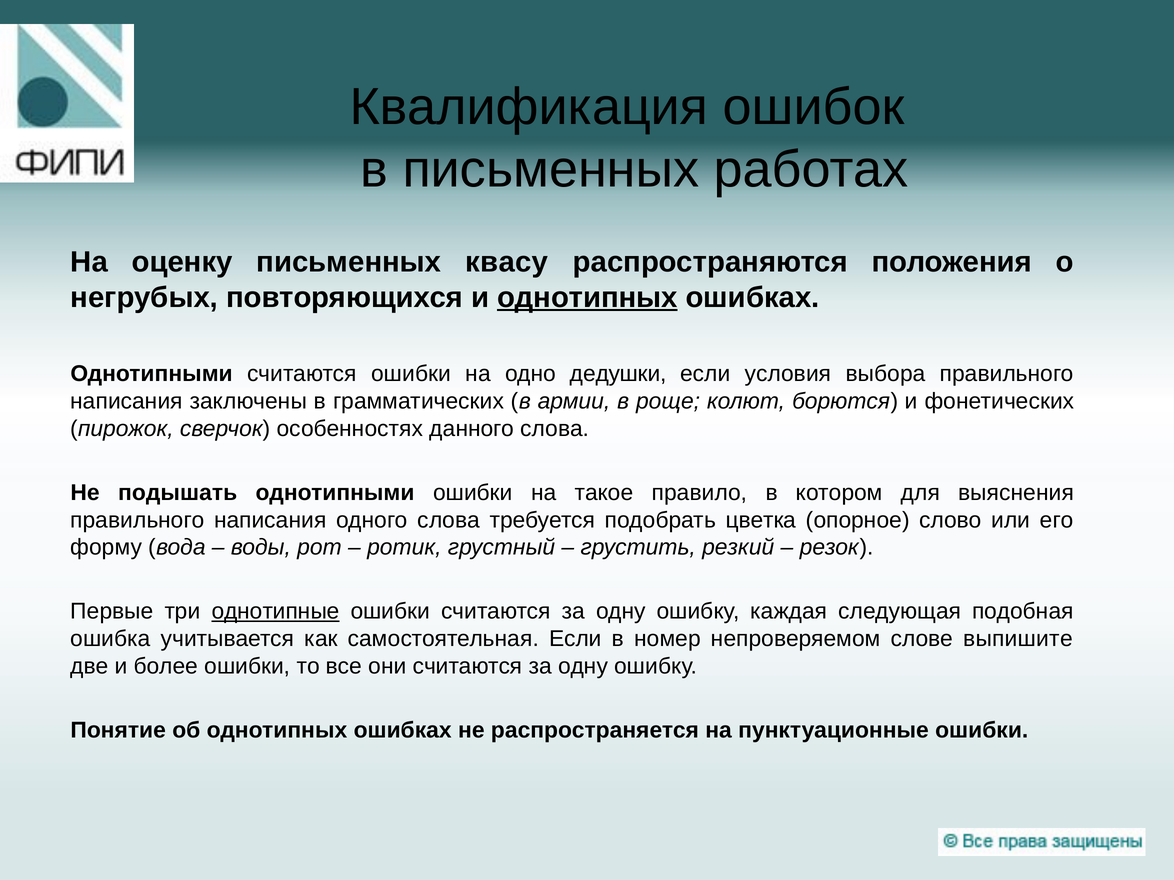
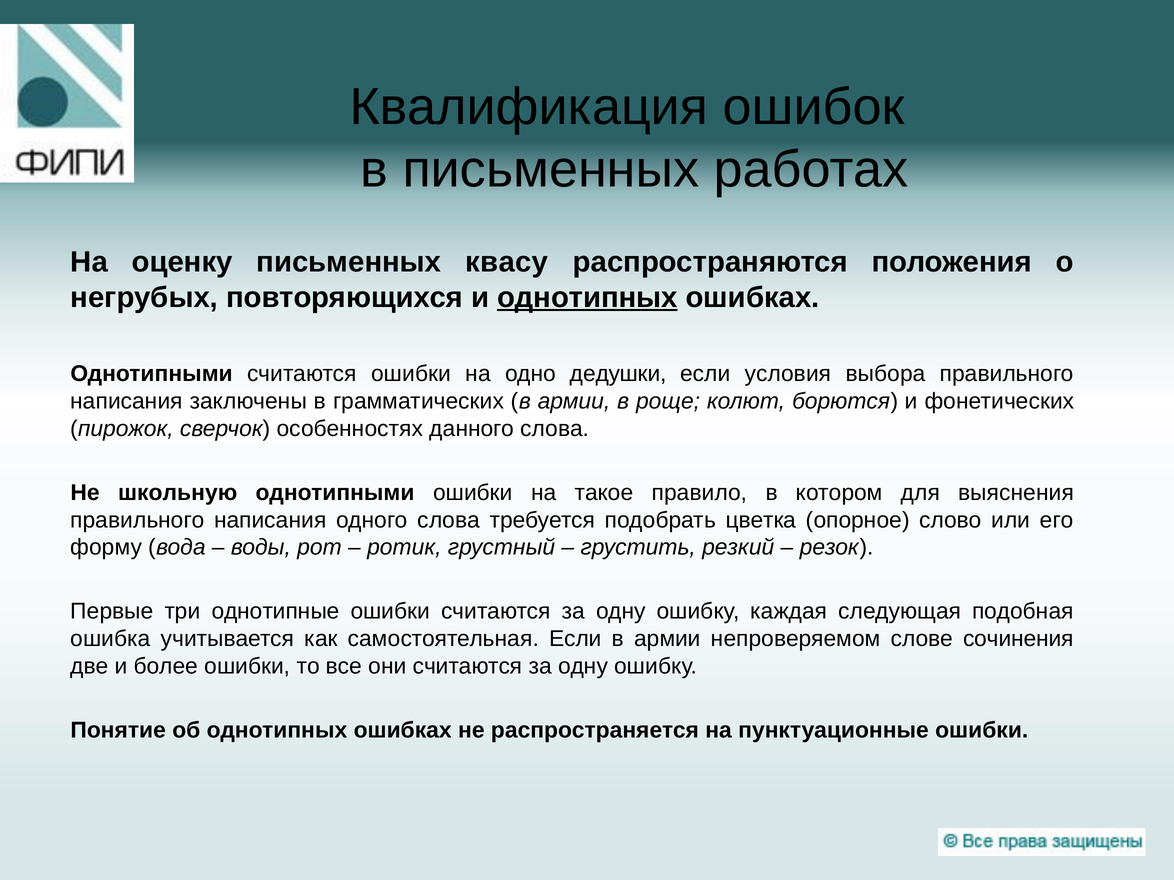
подышать: подышать -> школьную (178, 493)
однотипные underline: present -> none (276, 612)
Если в номер: номер -> армии (667, 639)
выпишите: выпишите -> сочинения (1018, 639)
